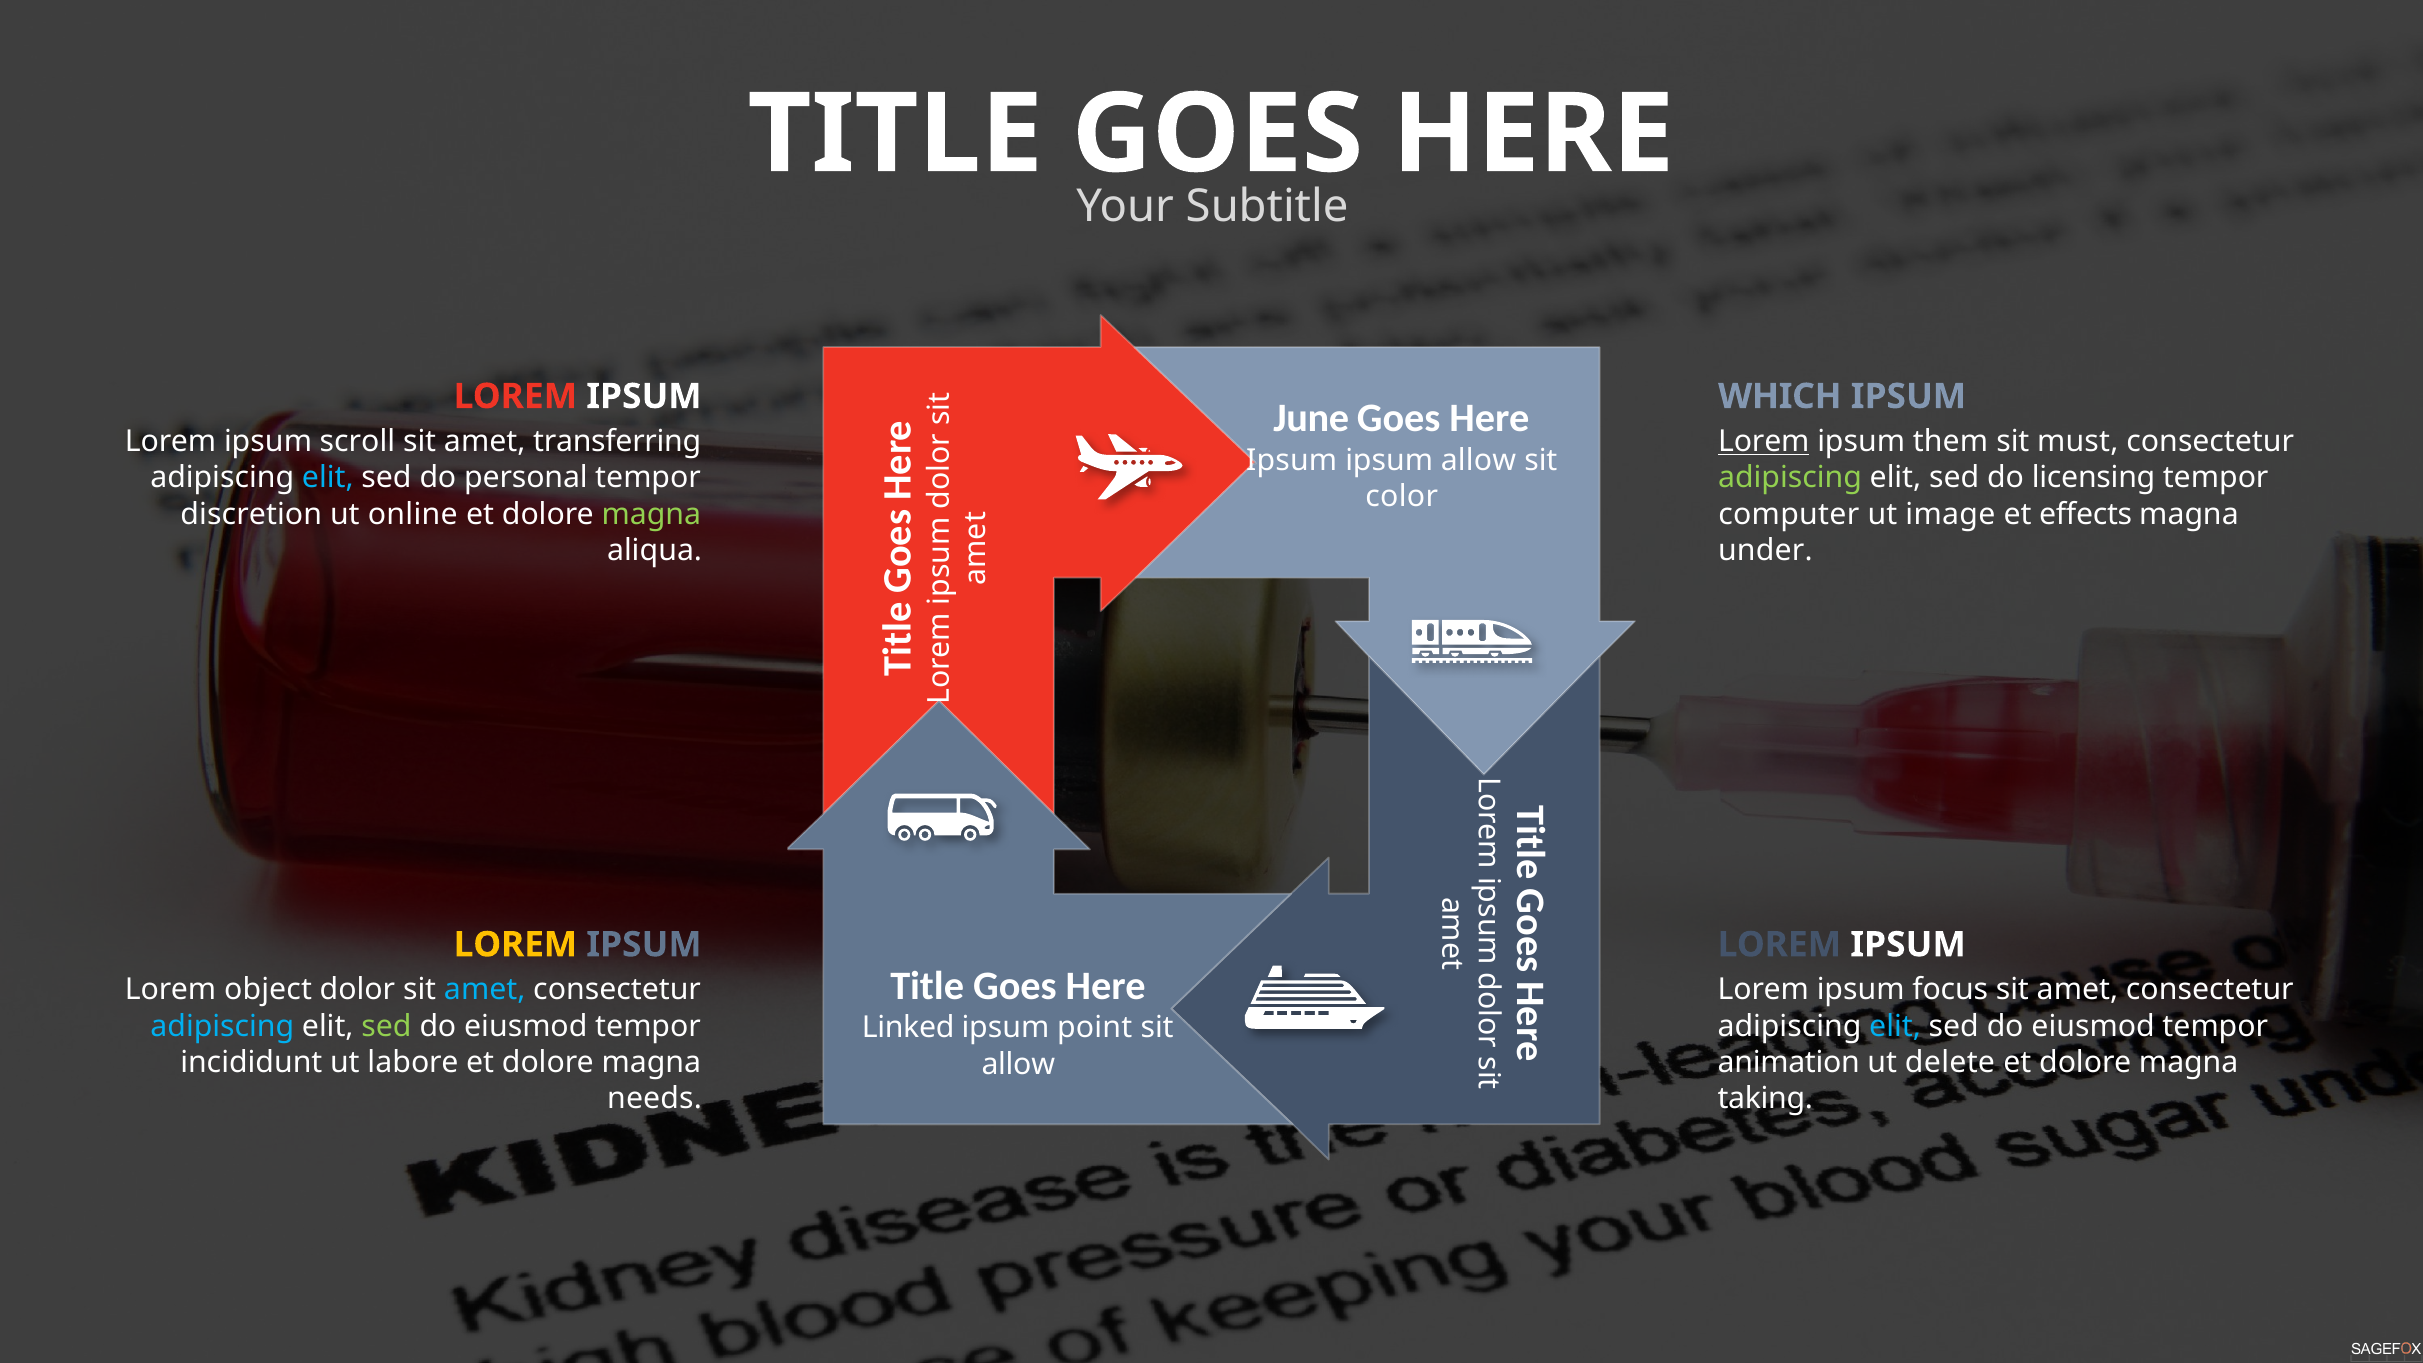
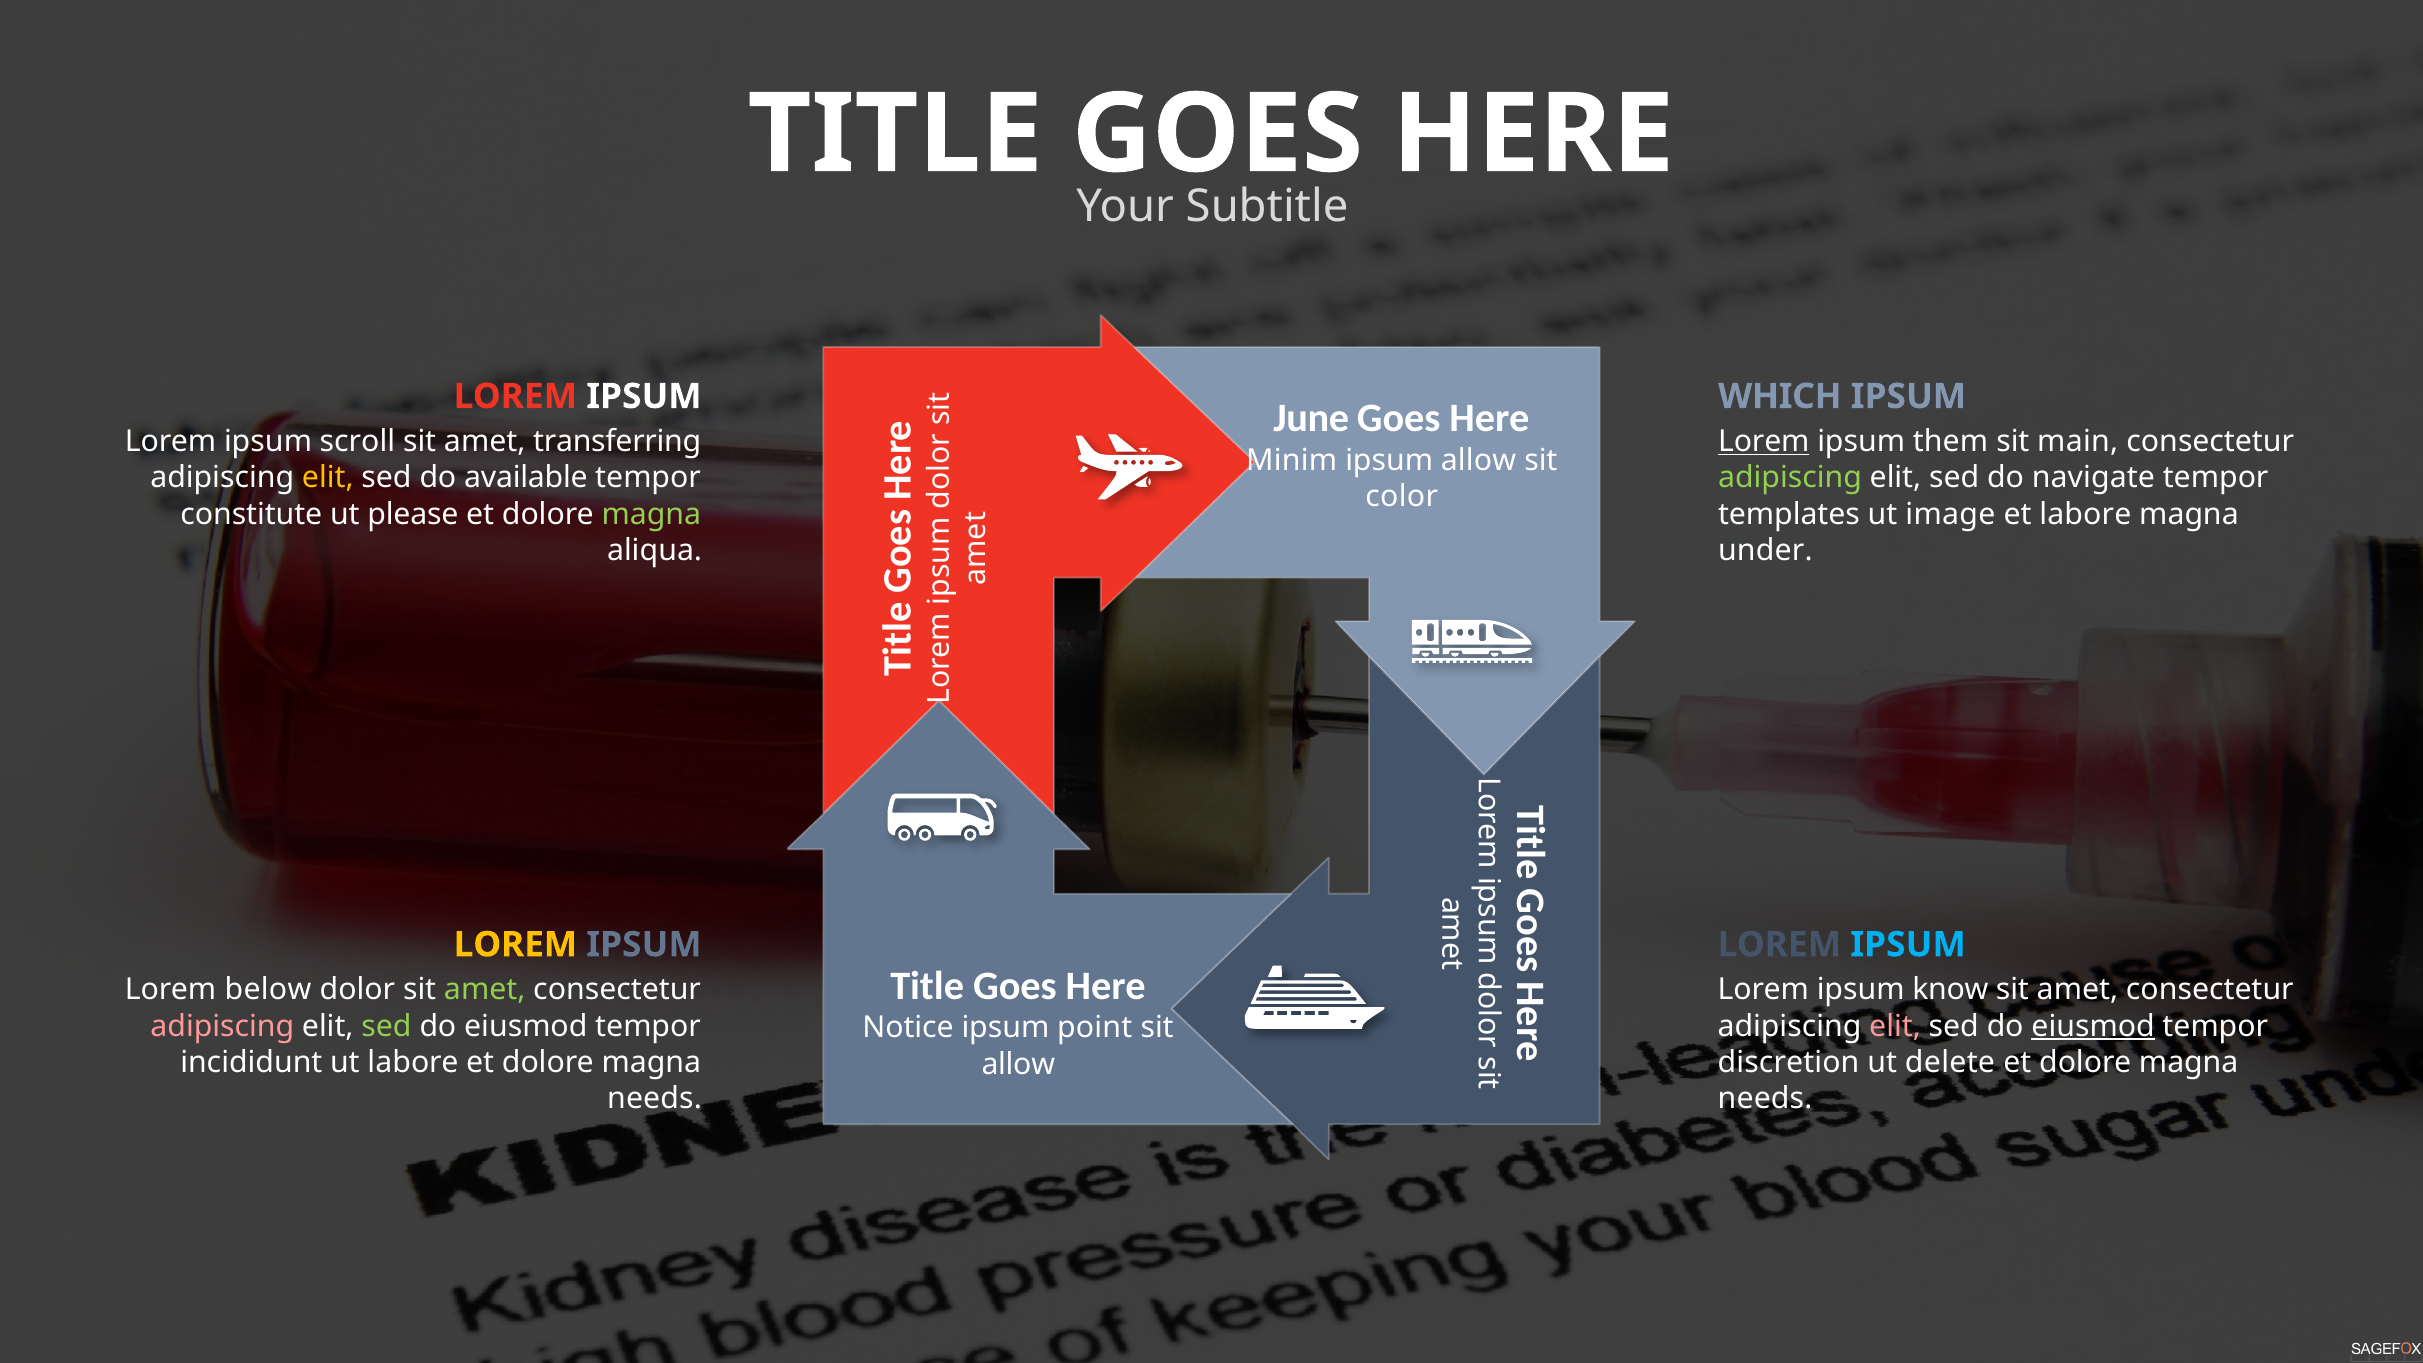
must: must -> main (2078, 441)
Ipsum: Ipsum -> Minim (1292, 460)
elit colour: light blue -> yellow (328, 478)
personal: personal -> available (526, 478)
licensing: licensing -> navigate (2093, 478)
discretion: discretion -> constitute (251, 514)
online: online -> please (413, 514)
computer: computer -> templates (1789, 514)
et effects: effects -> labore (2085, 514)
IPSUM colour: white -> light blue (1908, 945)
object: object -> below (268, 990)
amet colour: light blue -> light green (485, 990)
focus: focus -> know (1950, 990)
adipiscing colour: light blue -> pink (222, 1026)
elit colour: light blue -> pink (1895, 1026)
eiusmod underline: none -> present (2093, 1026)
Linked: Linked -> Notice (908, 1028)
animation: animation -> discretion (1789, 1062)
taking: taking -> needs (1765, 1099)
